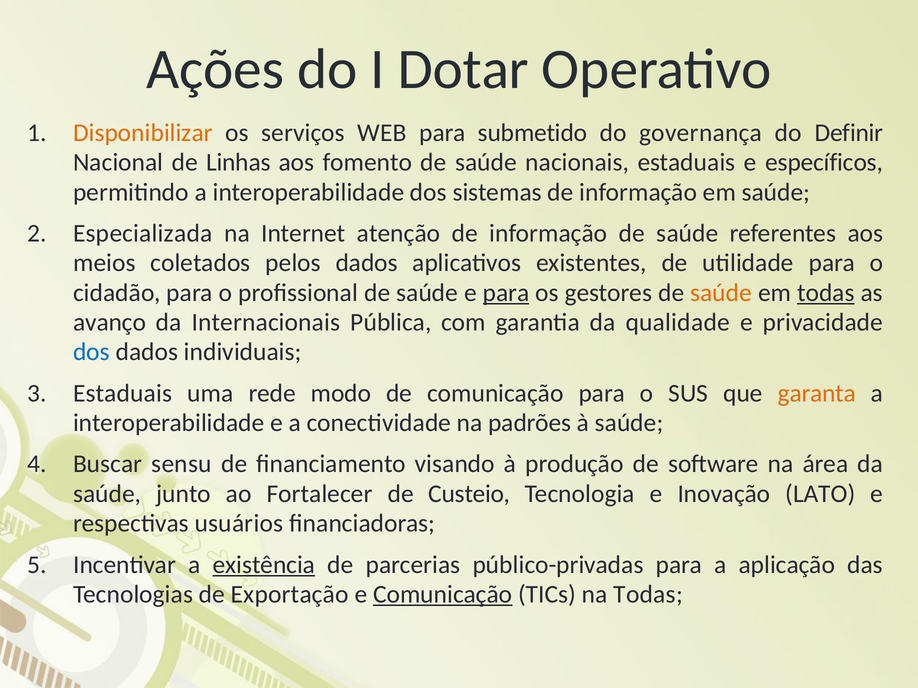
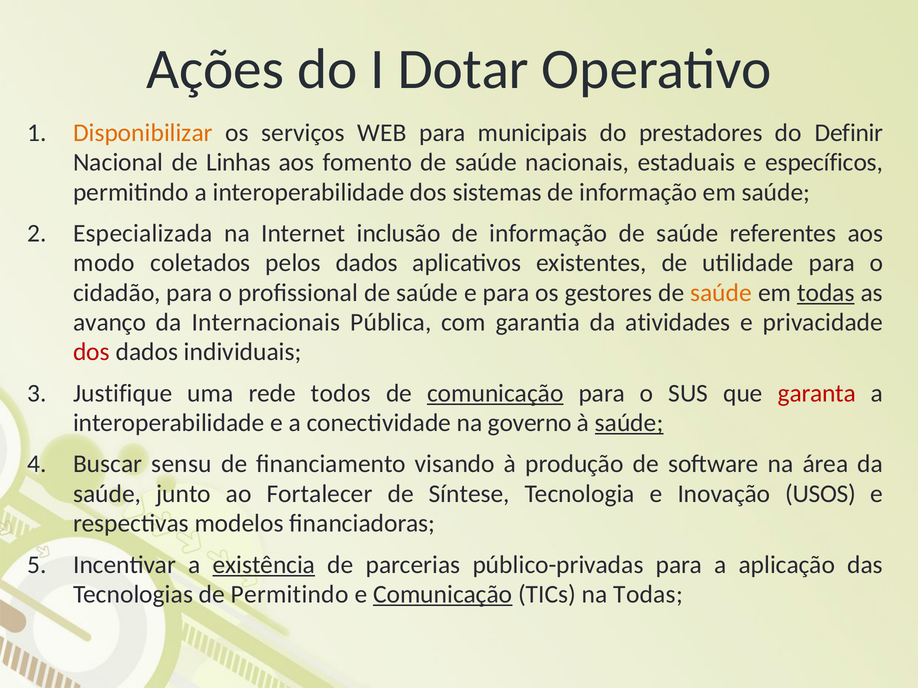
submetido: submetido -> municipais (533, 133)
governança: governança -> prestadores (701, 133)
atenção: atenção -> inclusão (399, 233)
meios: meios -> modo (104, 263)
para underline: present -> none (506, 293)
qualidade: qualidade -> atividades (678, 323)
dos colour: blue -> red (92, 352)
Estaduais: Estaduais -> Justifique (123, 393)
modo: modo -> todos (341, 393)
comunicação underline: none -> present (495, 393)
garanta colour: orange -> red (817, 393)
padrões: padrões -> governo (530, 423)
saúde underline: none -> present (629, 423)
Custeio: Custeio -> Síntese (469, 494)
LATO: LATO -> USOS (820, 494)
usuários: usuários -> modelos (239, 524)
de Exportação: Exportação -> Permitindo (290, 595)
